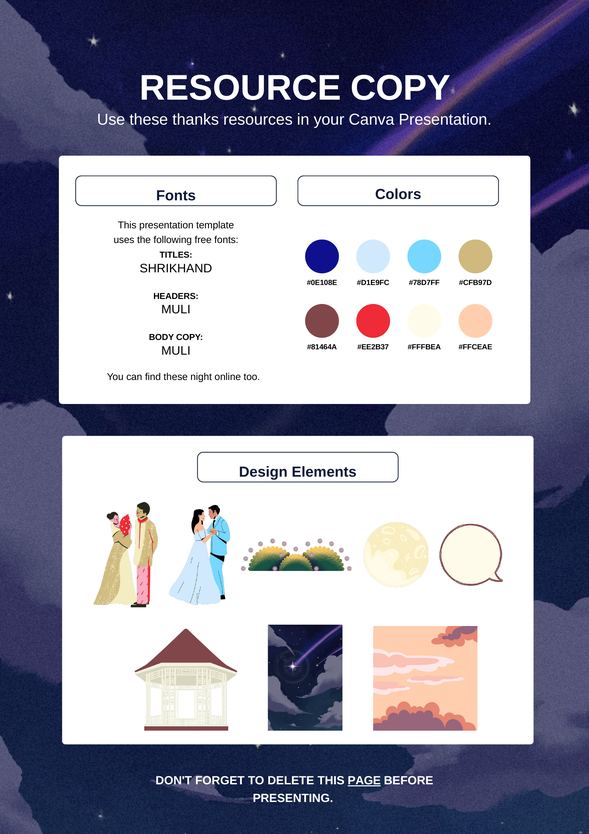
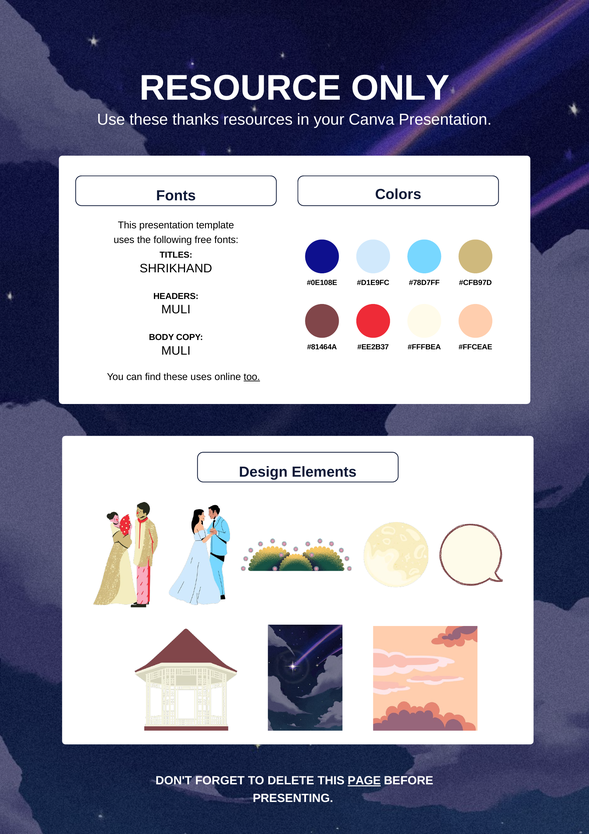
RESOURCE COPY: COPY -> ONLY (400, 88)
these night: night -> uses (201, 377)
too underline: none -> present (252, 377)
